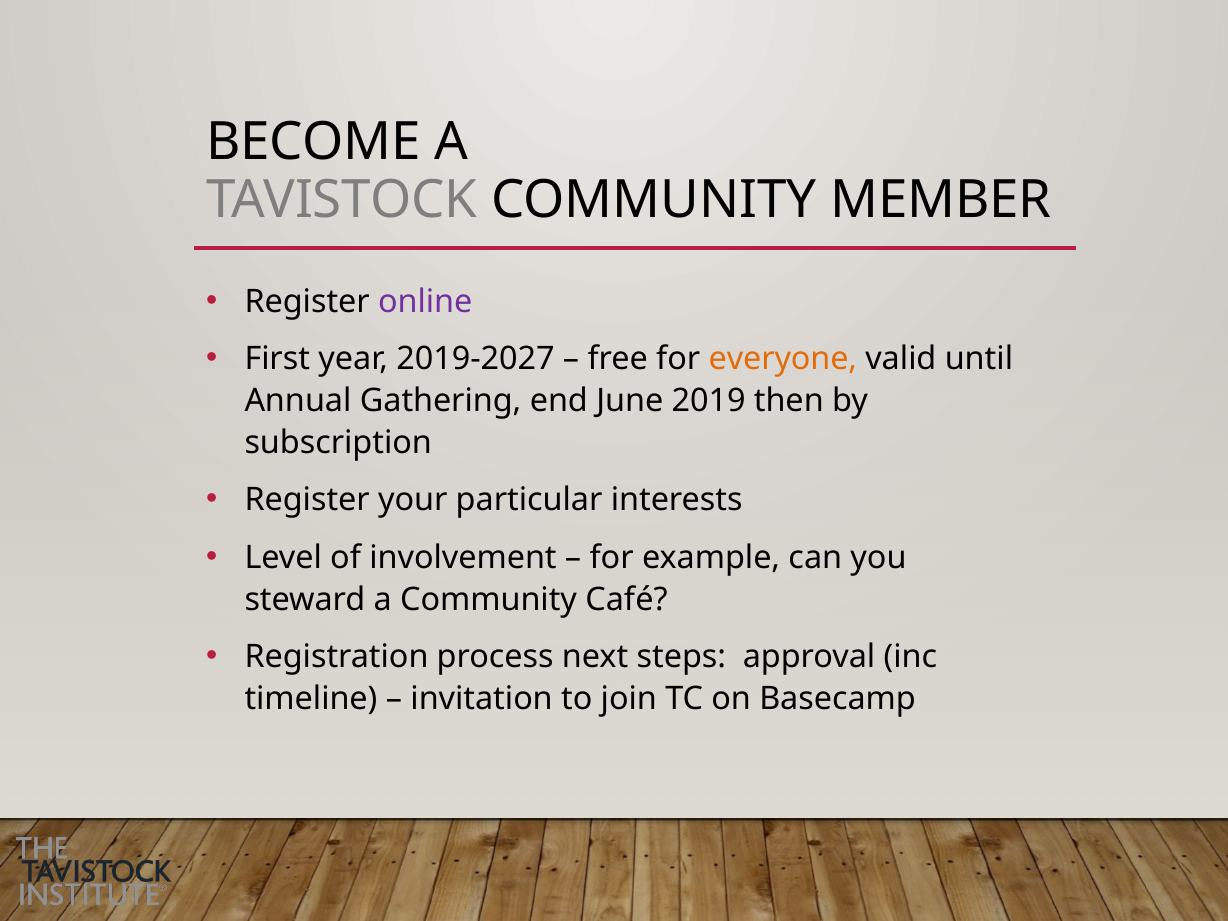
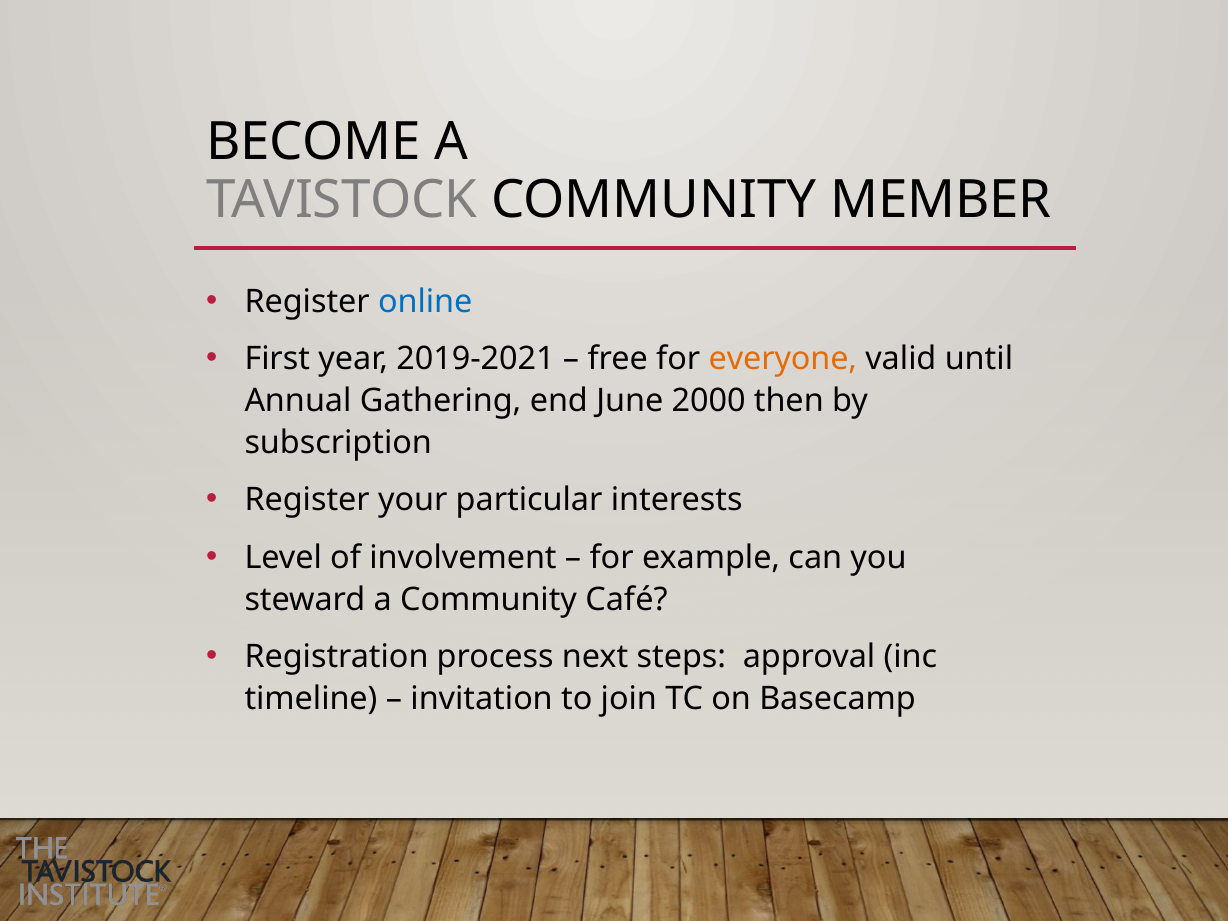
online colour: purple -> blue (425, 302)
2019-2027: 2019-2027 -> 2019-2021 (476, 359)
2019: 2019 -> 2000 (709, 401)
